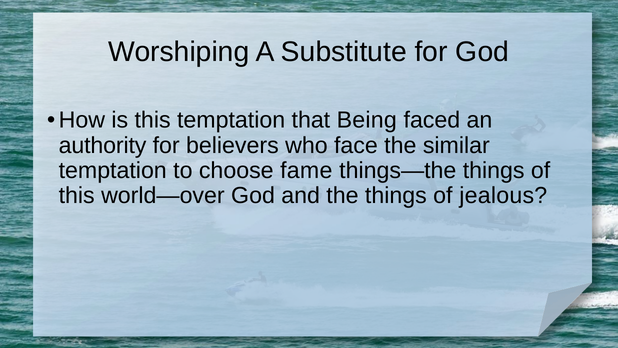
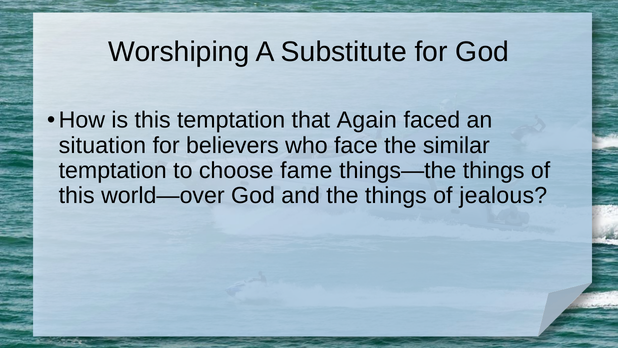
Being: Being -> Again (367, 120)
authority: authority -> situation (102, 145)
